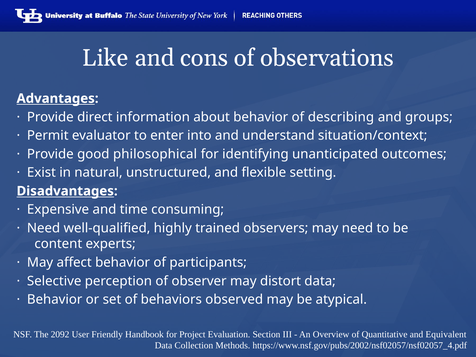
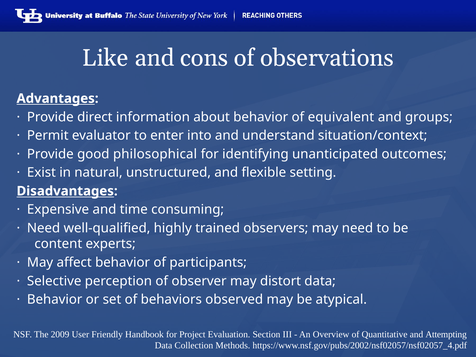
describing: describing -> equivalent (341, 117)
2092: 2092 -> 2009 (60, 334)
Equivalent: Equivalent -> Attempting (446, 334)
